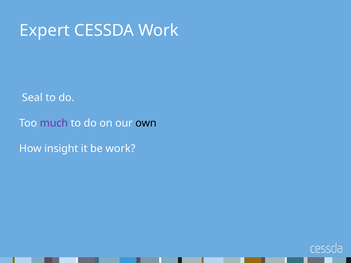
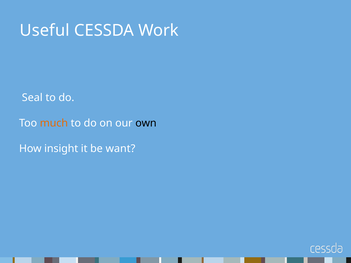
Expert: Expert -> Useful (45, 30)
much colour: purple -> orange (54, 123)
be work: work -> want (120, 149)
